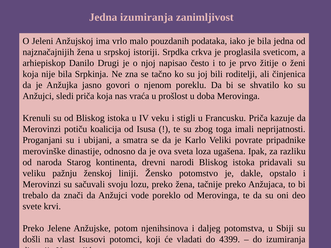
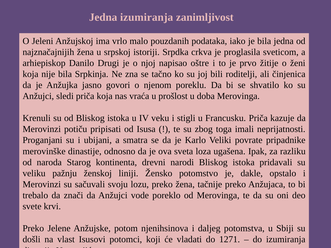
često: često -> oštre (200, 63)
koalicija: koalicija -> pripisati (106, 129)
4399: 4399 -> 1271 (230, 240)
